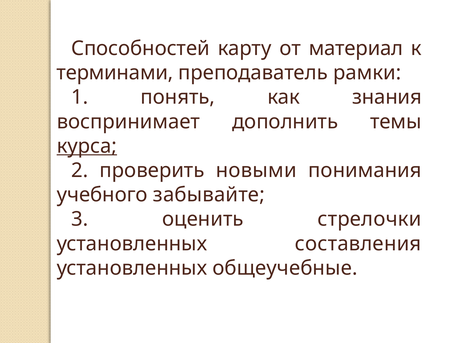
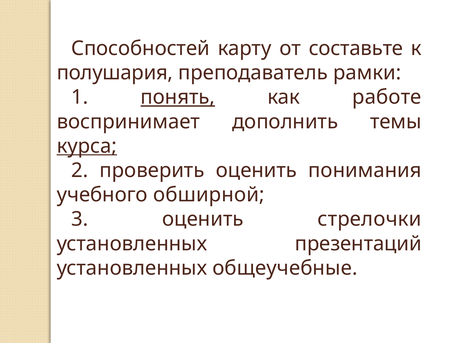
материал: материал -> составьте (356, 48)
терминами: терминами -> полушария (115, 73)
понять underline: none -> present (178, 97)
знания: знания -> работе (387, 97)
проверить новыми: новыми -> оценить (256, 170)
забывайте: забывайте -> обширной (209, 195)
составления: составления -> презентаций (358, 243)
